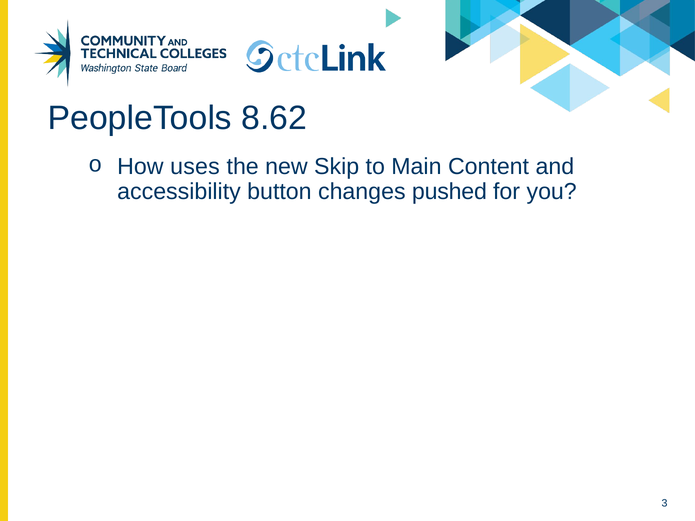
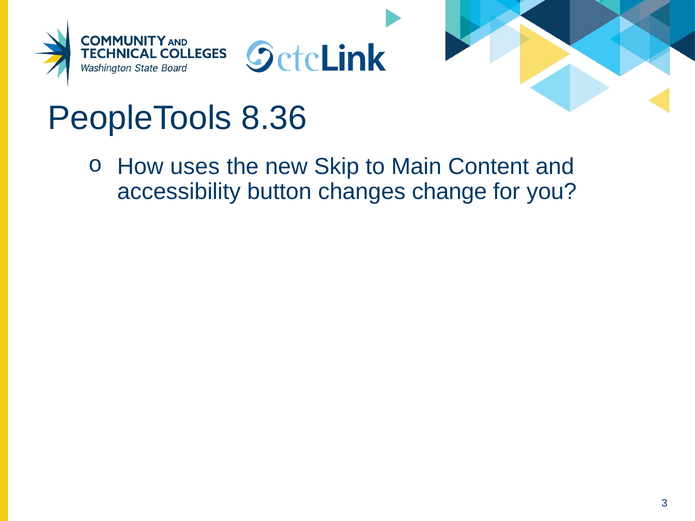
8.62: 8.62 -> 8.36 (274, 118)
pushed: pushed -> change (449, 192)
